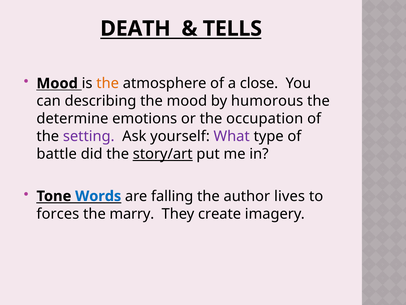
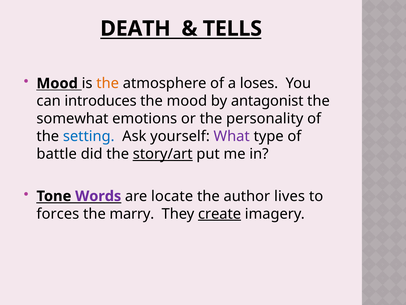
close: close -> loses (259, 83)
describing: describing -> introduces (101, 101)
humorous: humorous -> antagonist (267, 101)
determine: determine -> somewhat (72, 119)
occupation: occupation -> personality (265, 119)
setting colour: purple -> blue (89, 136)
Words colour: blue -> purple (98, 196)
falling: falling -> locate (172, 196)
create underline: none -> present (220, 214)
